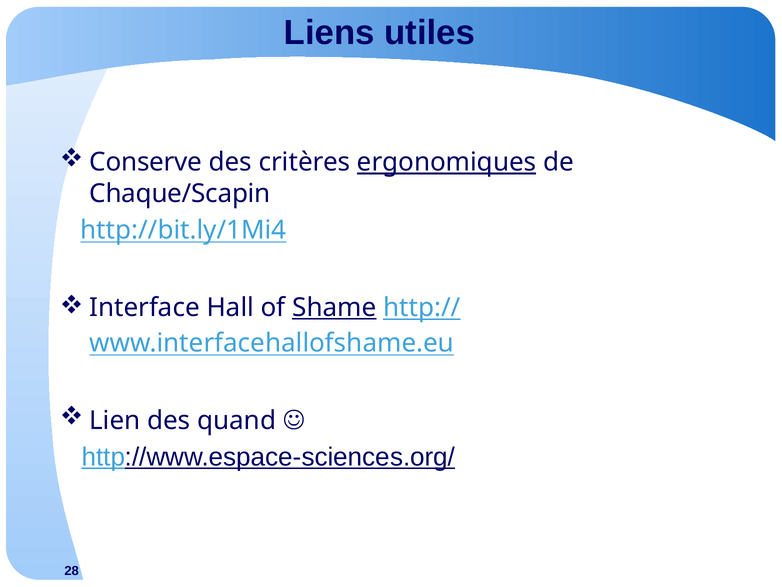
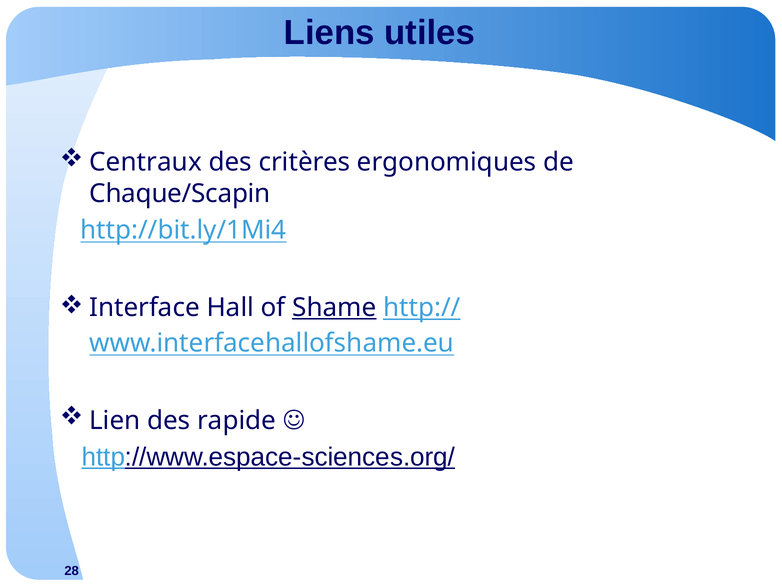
Conserve: Conserve -> Centraux (146, 162)
ergonomiques underline: present -> none (447, 162)
quand: quand -> rapide (237, 420)
